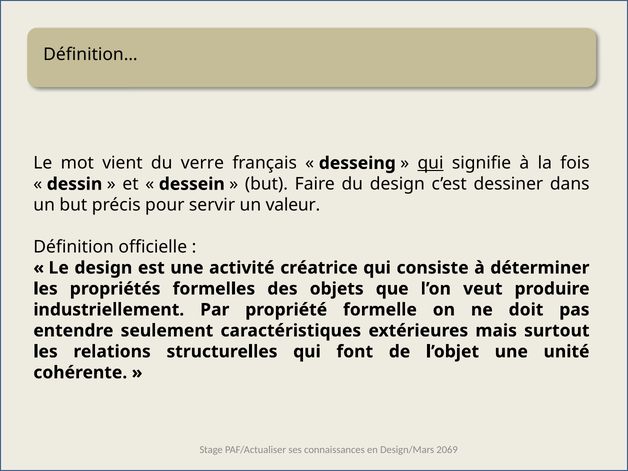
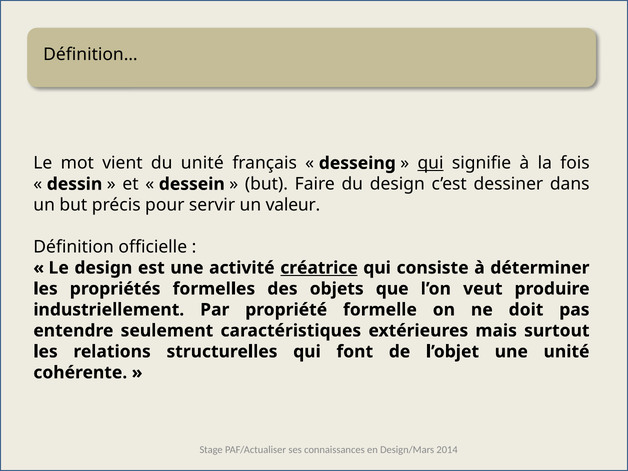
du verre: verre -> unité (202, 163)
créatrice underline: none -> present (319, 268)
2069: 2069 -> 2014 (447, 450)
